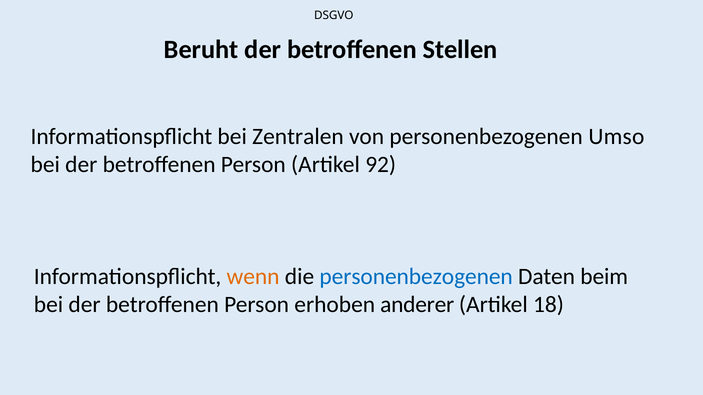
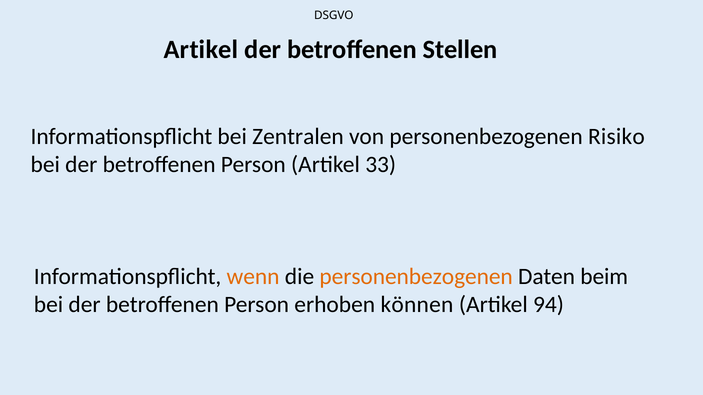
Beruht: Beruht -> Artikel (201, 50)
Umso: Umso -> Risiko (616, 137)
92: 92 -> 33 (381, 165)
personenbezogenen colour: blue -> orange (416, 277)
anderer: anderer -> können (417, 305)
18: 18 -> 94 (549, 305)
